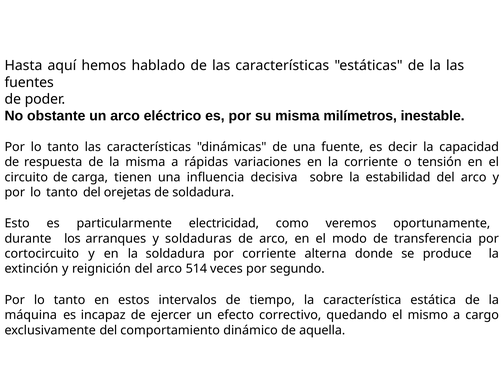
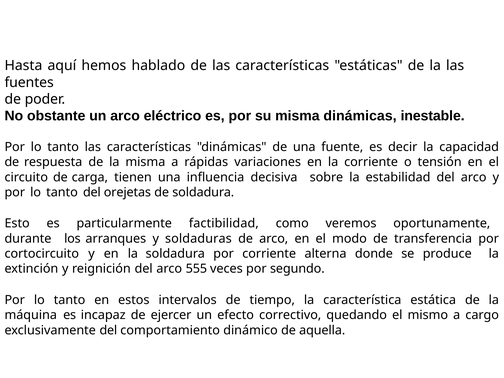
misma milímetros: milímetros -> dinámicas (360, 116)
electricidad: electricidad -> factibilidad (224, 223)
514: 514 -> 555 (196, 269)
